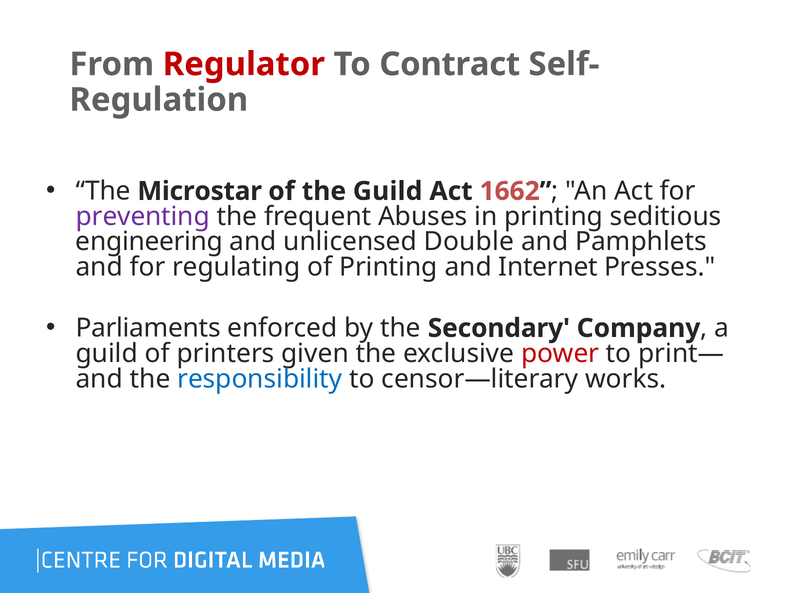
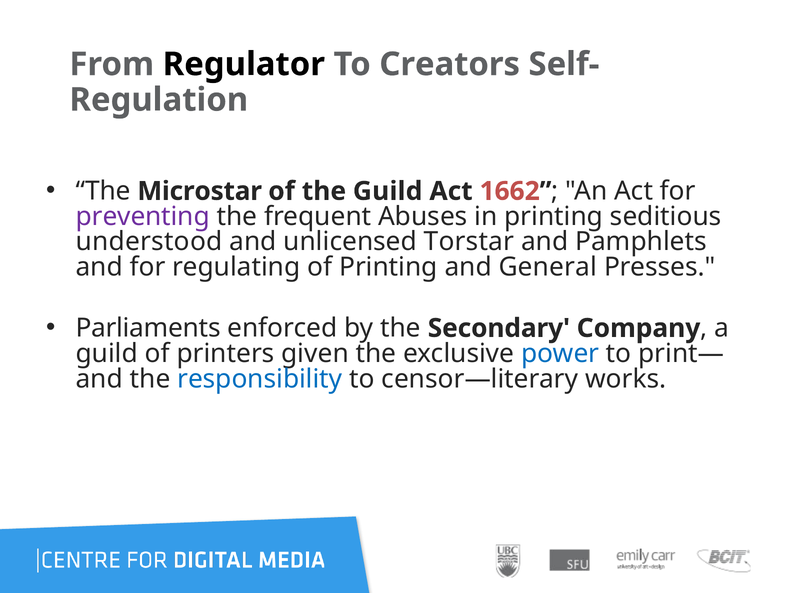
Regulator colour: red -> black (244, 64)
Contract: Contract -> Creators (450, 64)
engineering: engineering -> understood (149, 242)
Double: Double -> Torstar (469, 242)
Internet: Internet -> General (548, 267)
power colour: red -> blue (560, 353)
